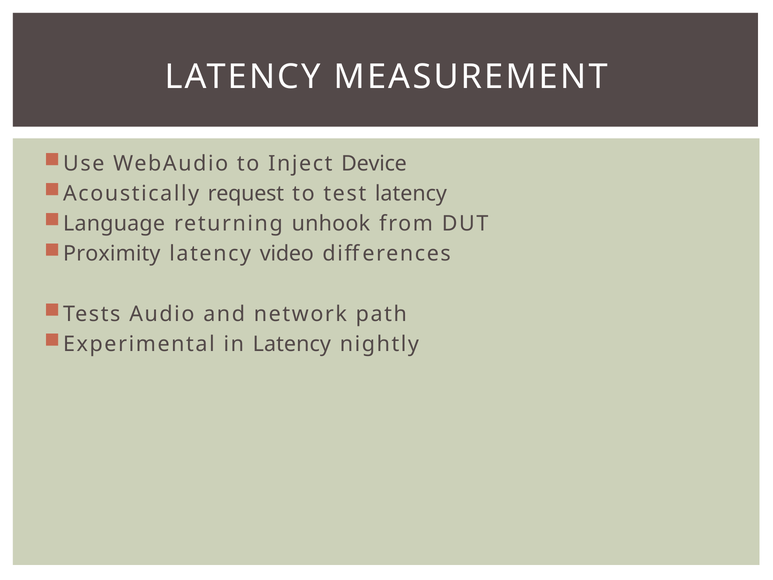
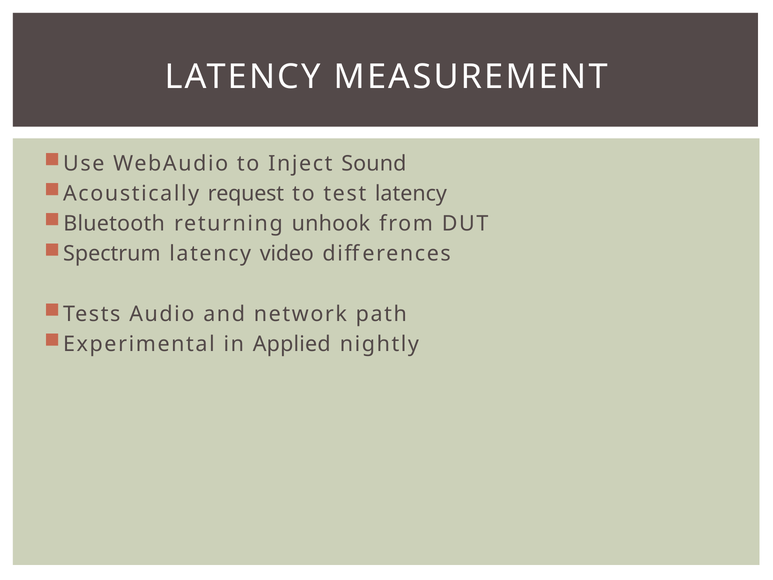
Device: Device -> Sound (374, 164)
Language: Language -> Bluetooth (114, 224)
Proximity: Proximity -> Spectrum (112, 254)
in Latency: Latency -> Applied (292, 344)
